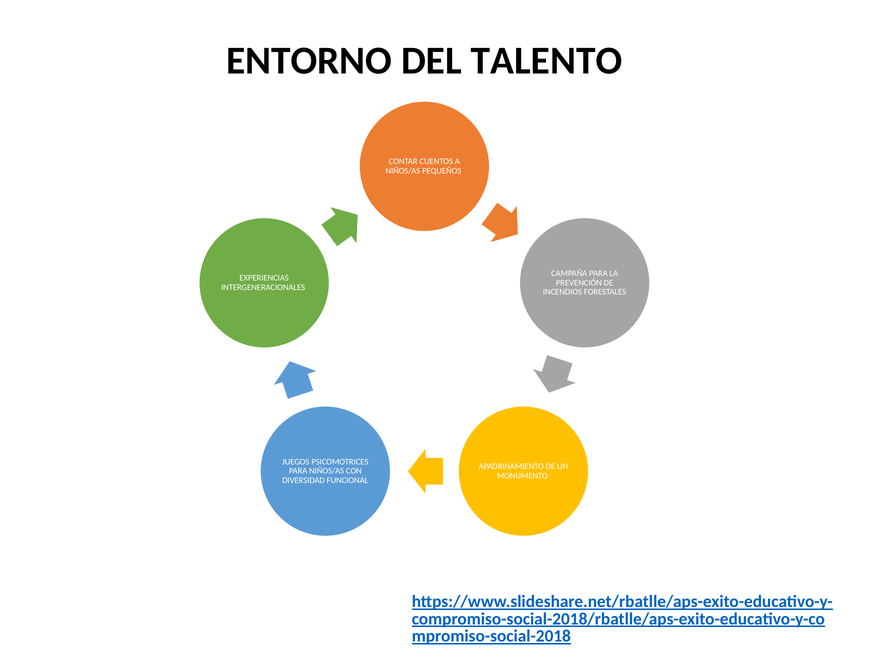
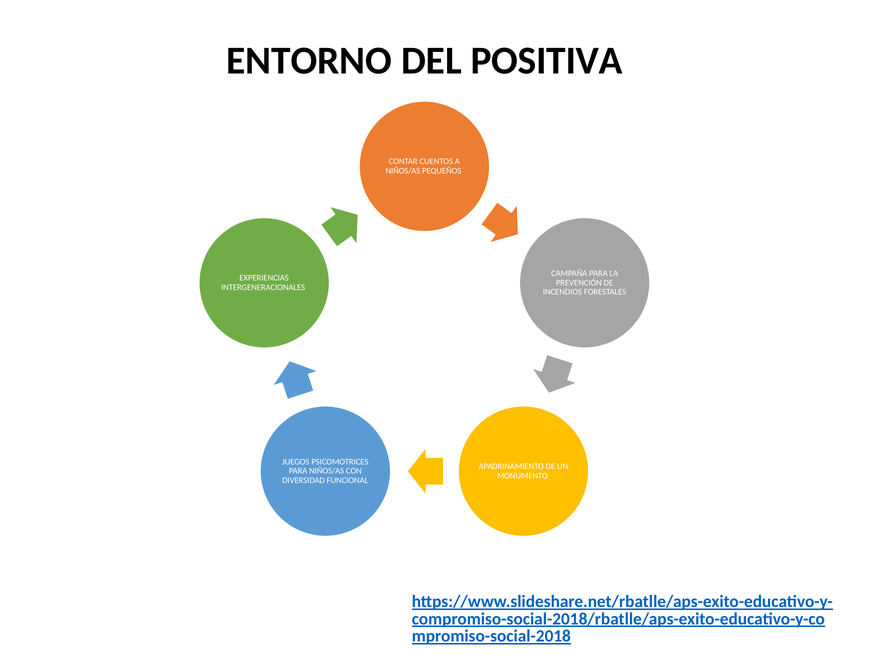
TALENTO: TALENTO -> POSITIVA (547, 61)
